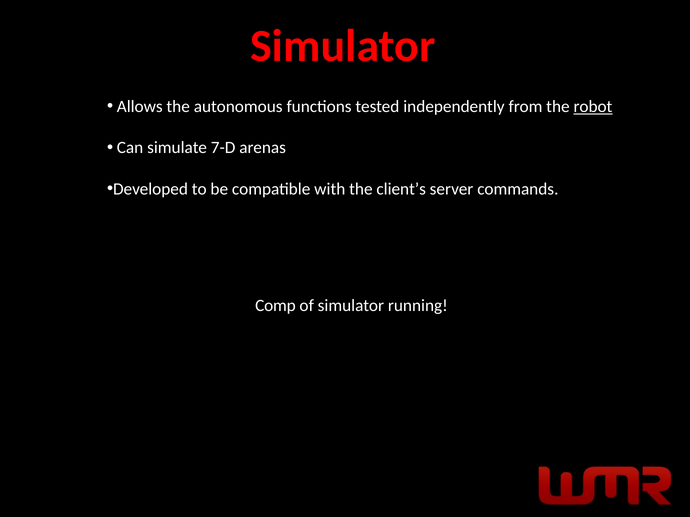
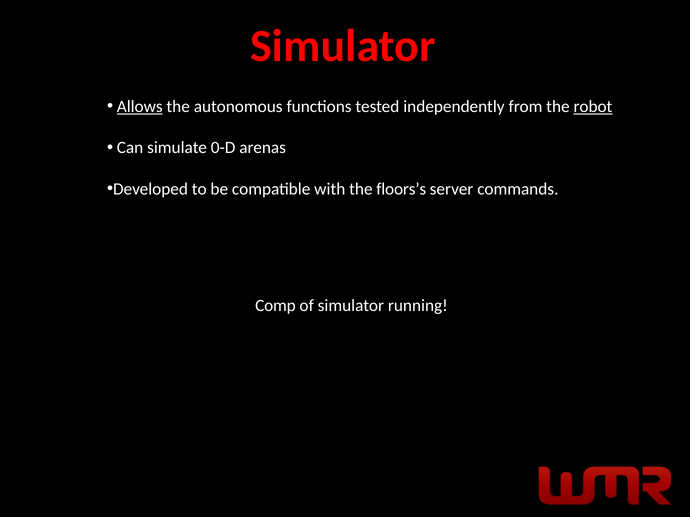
Allows underline: none -> present (140, 107)
7-D: 7-D -> 0-D (223, 148)
client’s: client’s -> floors’s (401, 189)
